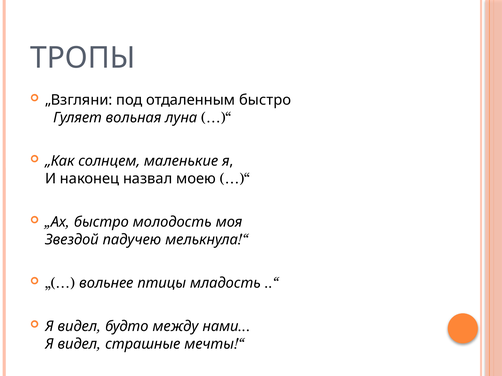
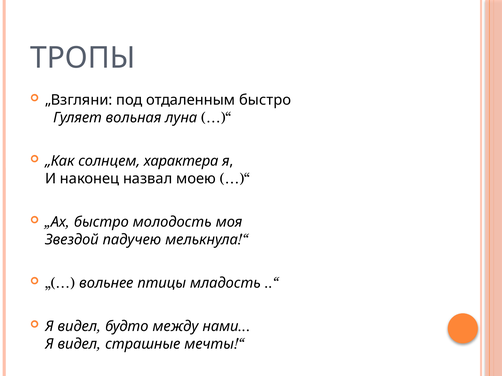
маленькие: маленькие -> характера (181, 161)
